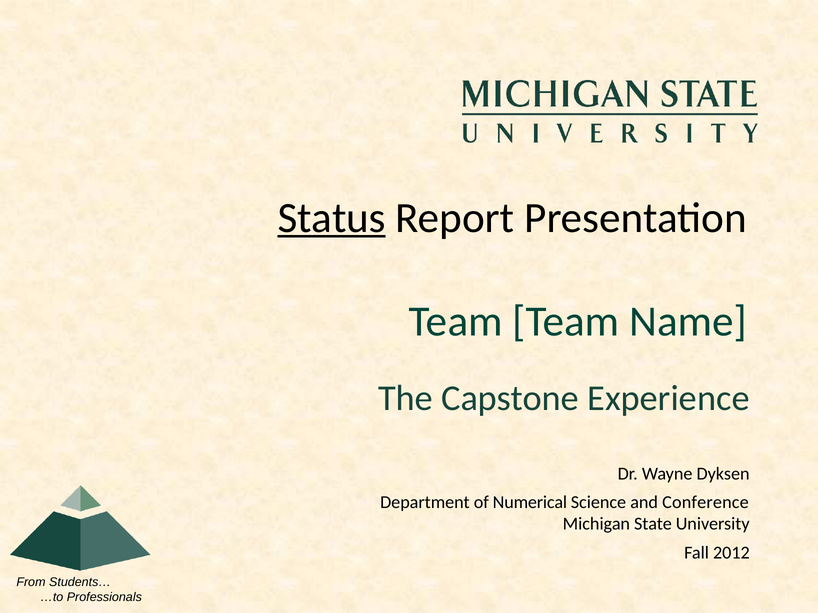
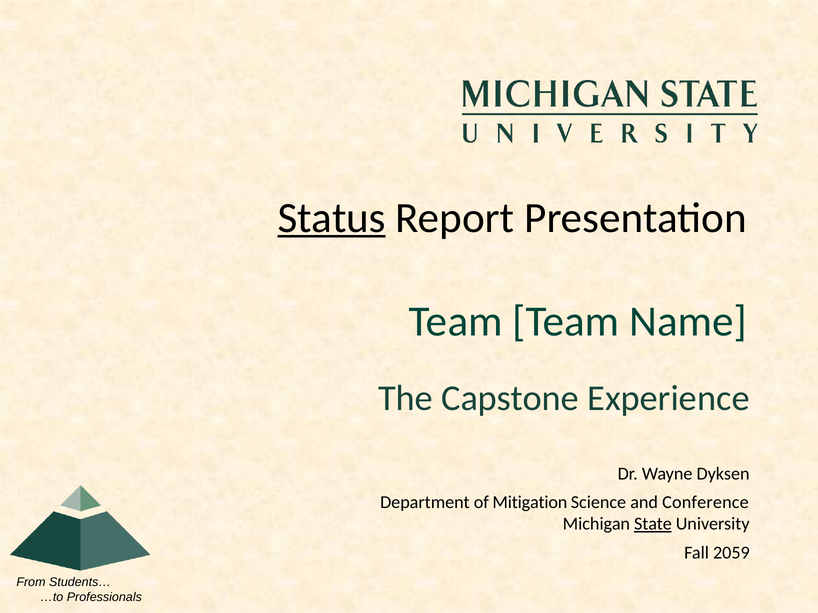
Numerical: Numerical -> Mitigation (530, 503)
State underline: none -> present (653, 524)
2012: 2012 -> 2059 (731, 553)
